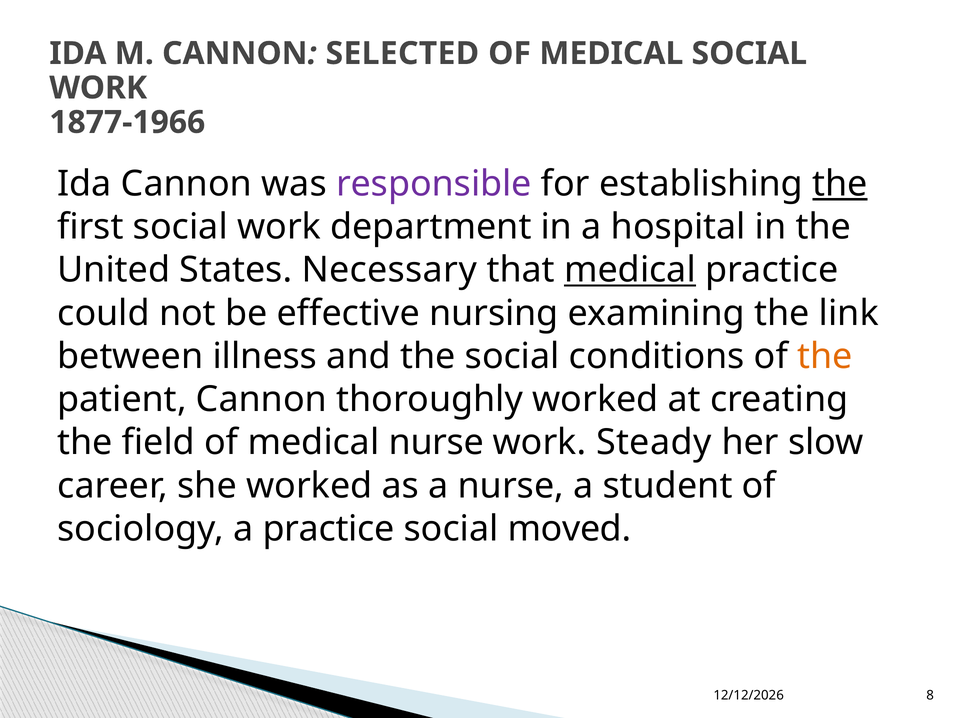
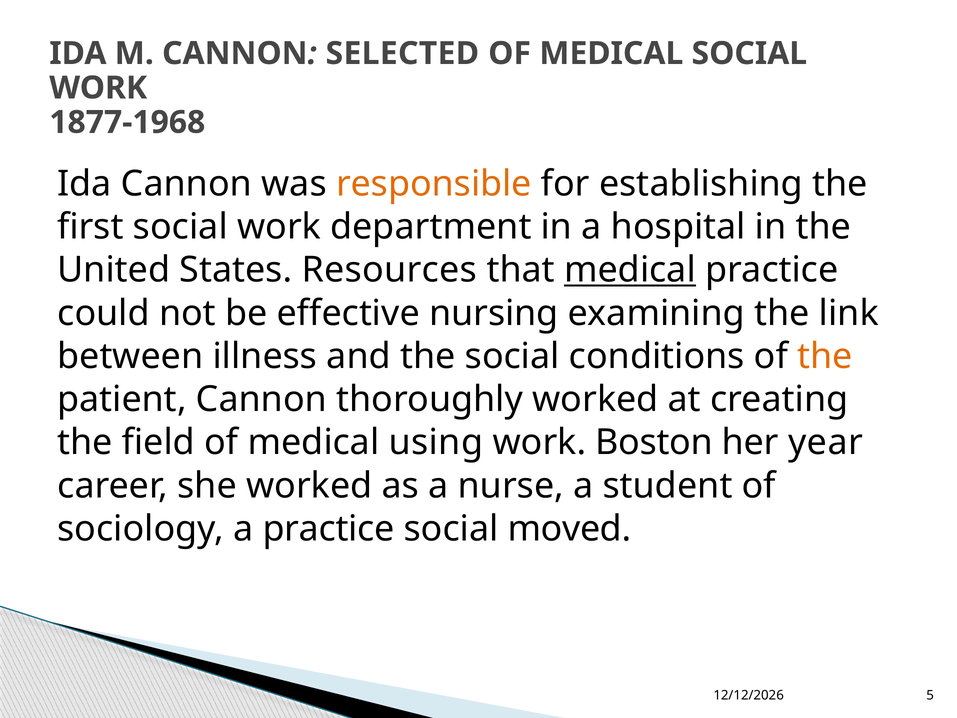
1877-1966: 1877-1966 -> 1877-1968 (127, 122)
responsible colour: purple -> orange (434, 184)
the underline: present -> none (840, 184)
Necessary: Necessary -> Resources (389, 270)
medical nurse: nurse -> using (436, 442)
Steady: Steady -> Boston (654, 442)
slow: slow -> year (826, 442)
8: 8 -> 5 (930, 695)
